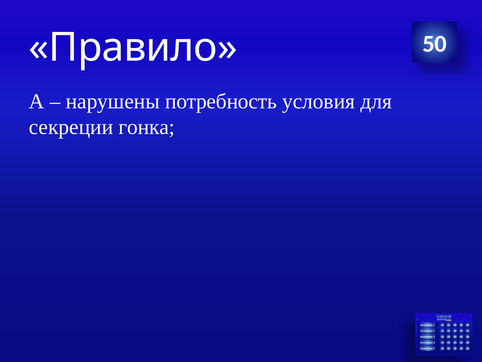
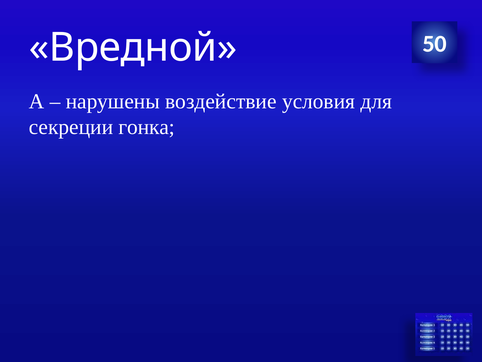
Правило: Правило -> Вредной (133, 47)
потребность: потребность -> воздействие (221, 101)
